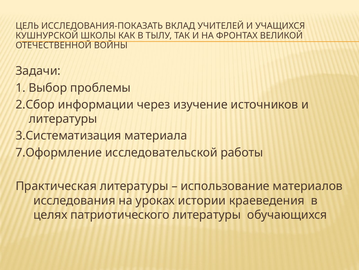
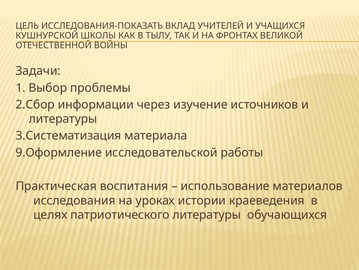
7.Оформление: 7.Оформление -> 9.Оформление (59, 152)
Практическая литературы: литературы -> воспитания (134, 186)
